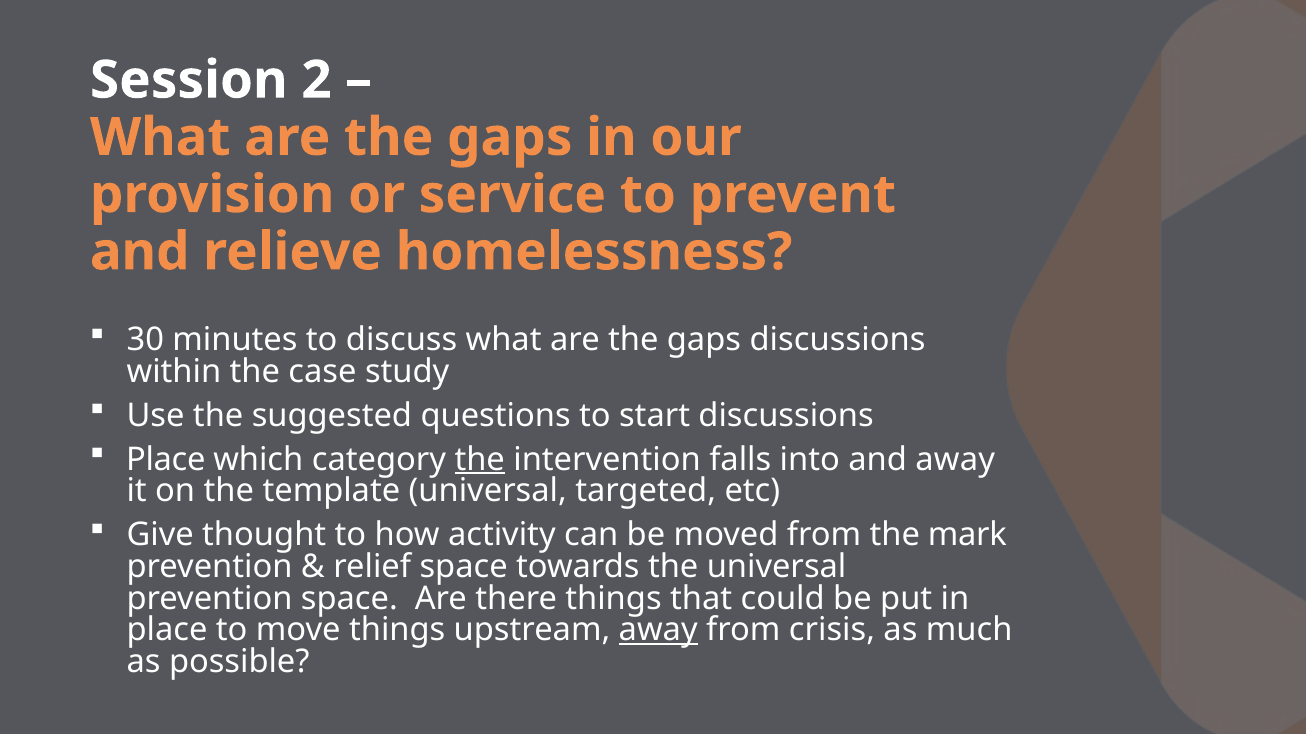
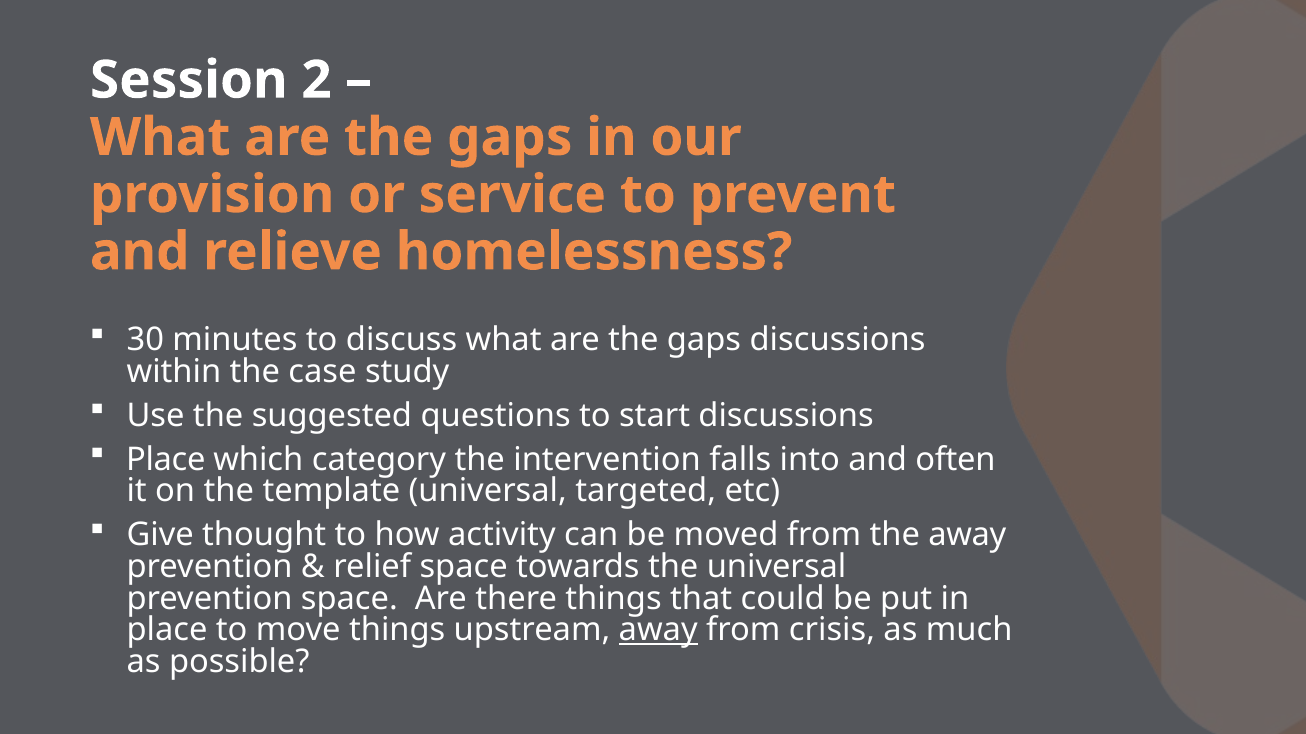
the underline: present -> none (480, 460)
and away: away -> often (955, 460)
the mark: mark -> away (967, 535)
